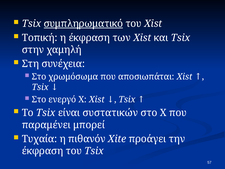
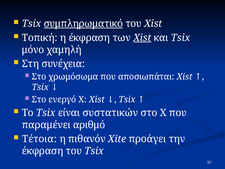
Xist underline: none -> present (142, 38)
στην: στην -> μόνο (33, 50)
μπορεί: μπορεί -> αριθμό (89, 125)
Τυχαία: Τυχαία -> Τέτοια (39, 139)
